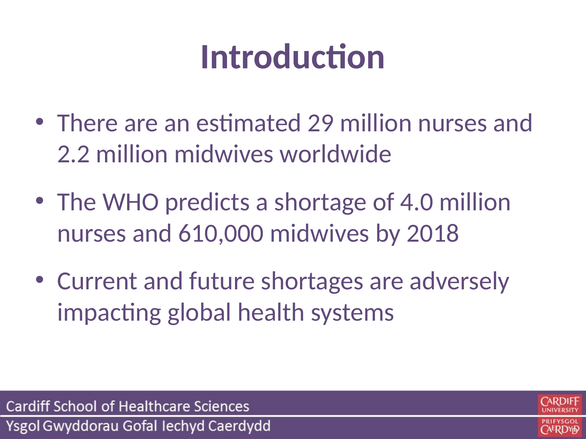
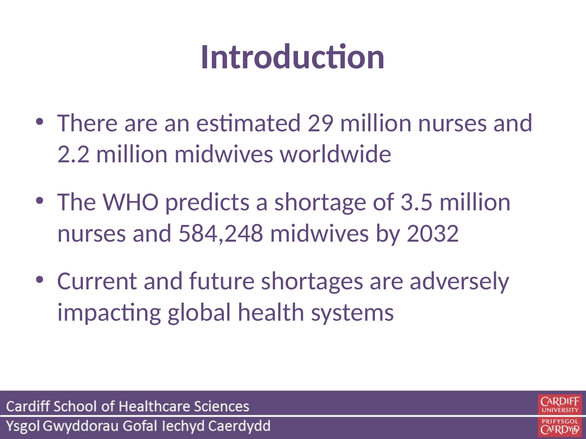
4.0: 4.0 -> 3.5 (417, 202)
610,000: 610,000 -> 584,248 (221, 233)
2018: 2018 -> 2032 (433, 233)
